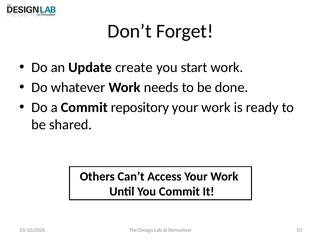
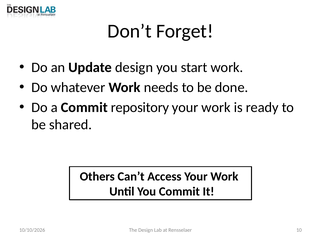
Update create: create -> design (134, 67)
